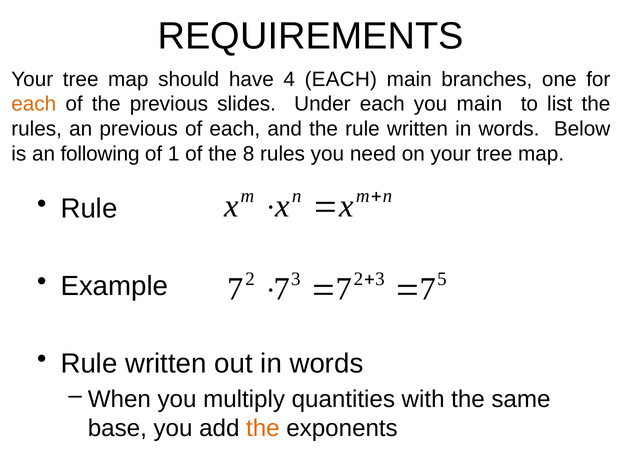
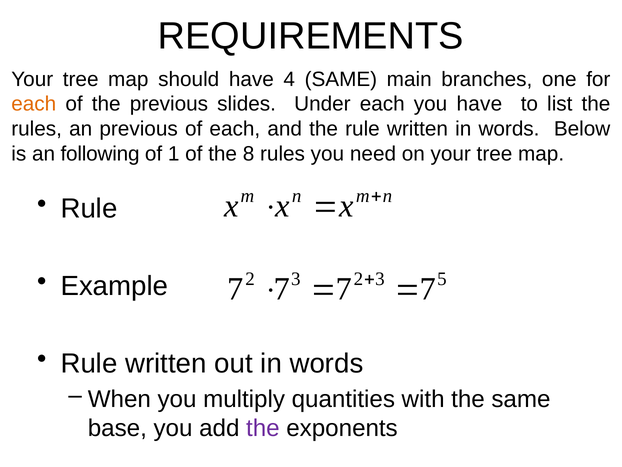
4 EACH: EACH -> SAME (341, 79)
you main: main -> have (479, 104)
the colour: orange -> purple (263, 428)
